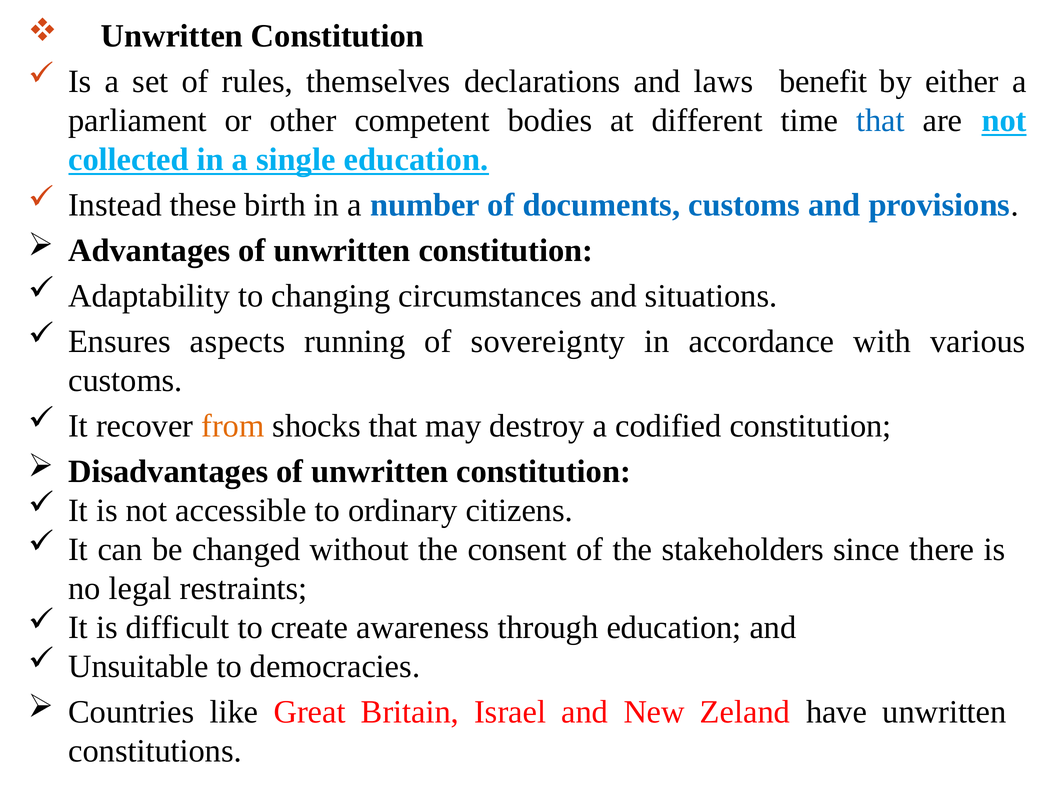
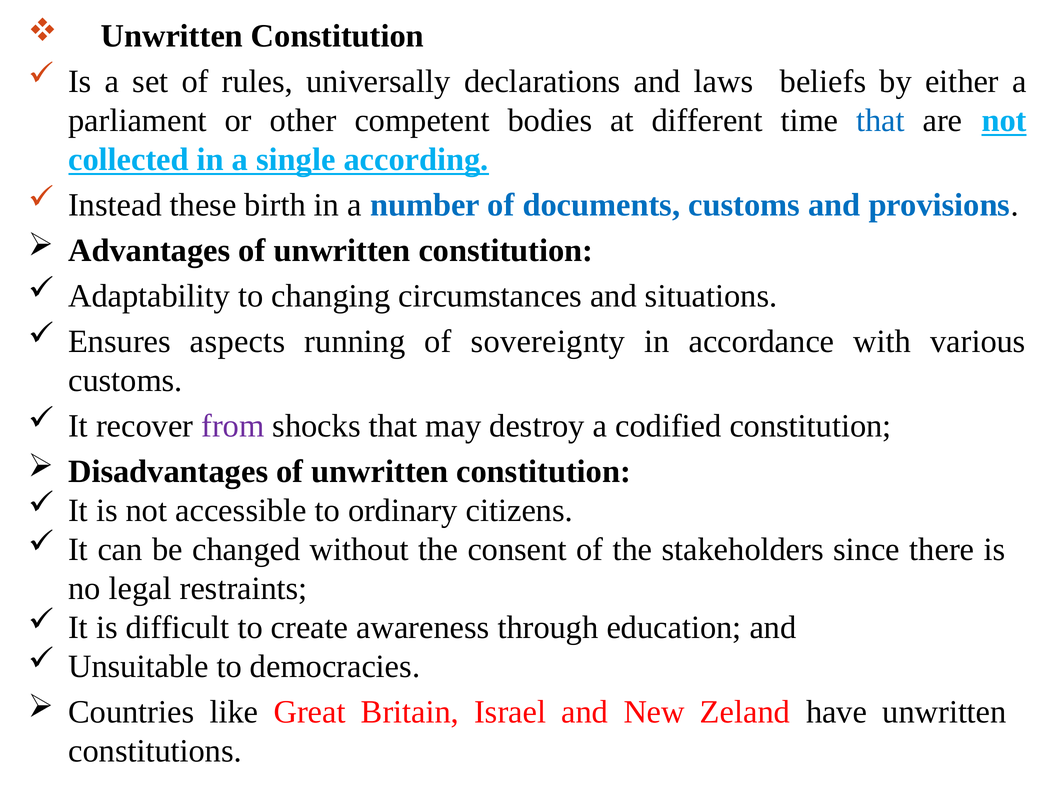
themselves: themselves -> universally (378, 81)
benefit: benefit -> beliefs (823, 81)
single education: education -> according (416, 159)
from colour: orange -> purple (233, 426)
